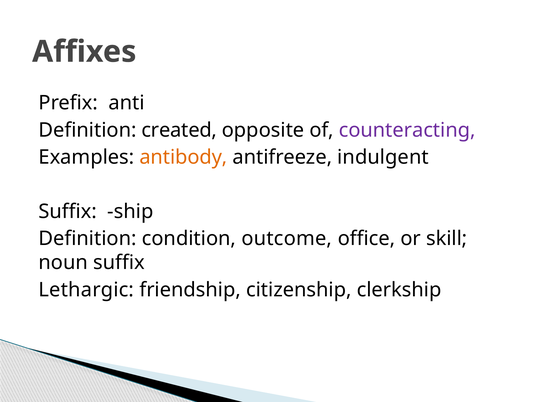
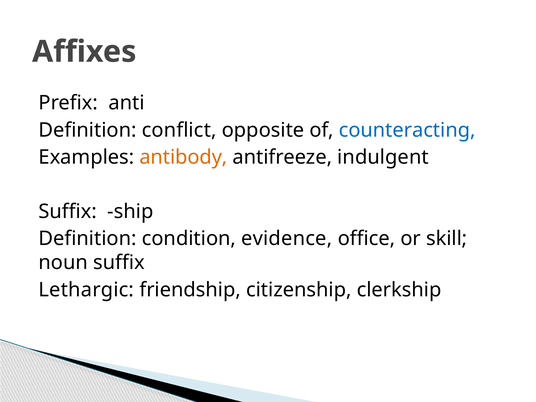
created: created -> conflict (179, 130)
counteracting colour: purple -> blue (407, 130)
outcome: outcome -> evidence (287, 239)
